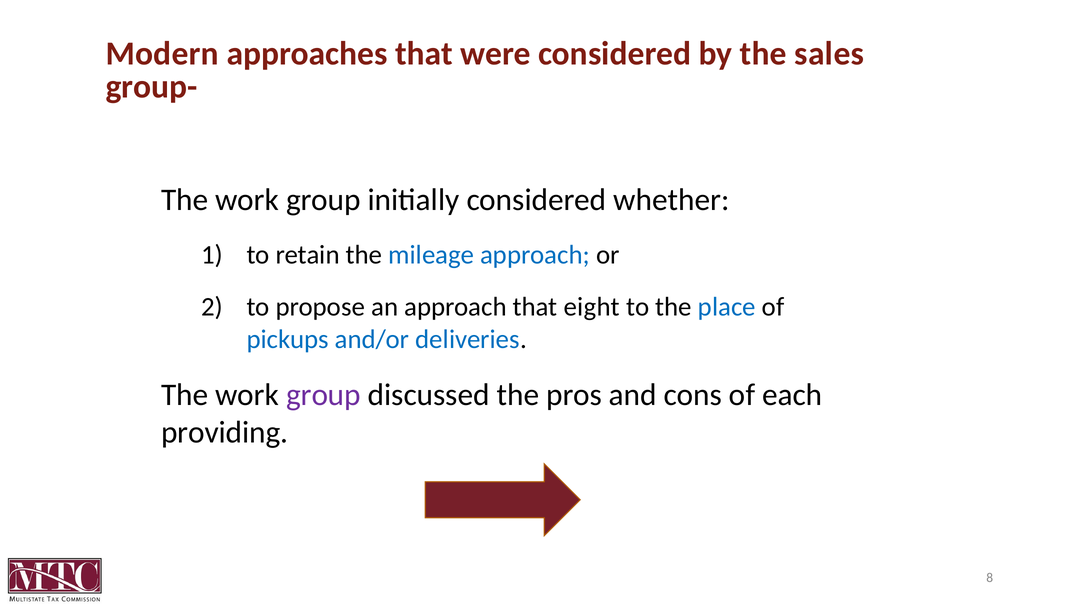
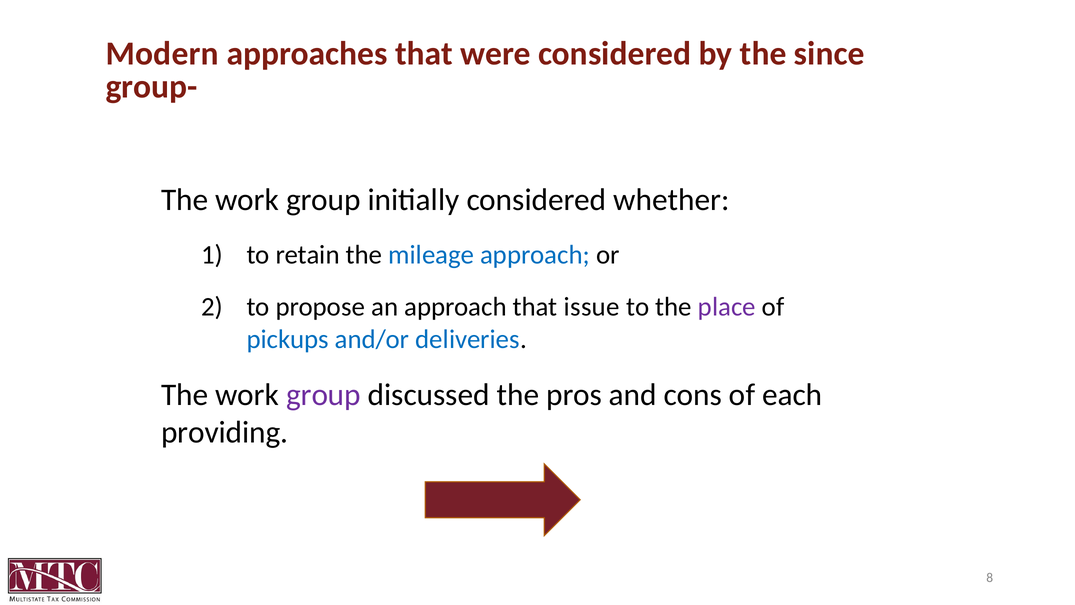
sales: sales -> since (829, 54)
eight: eight -> issue (592, 307)
place colour: blue -> purple (727, 307)
